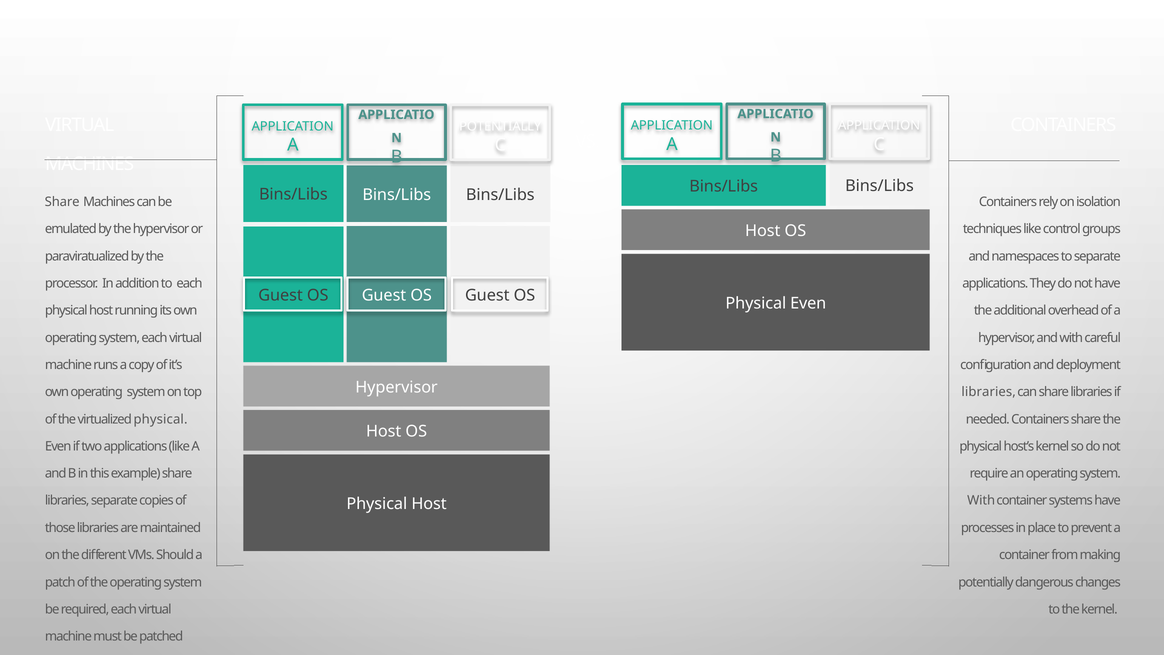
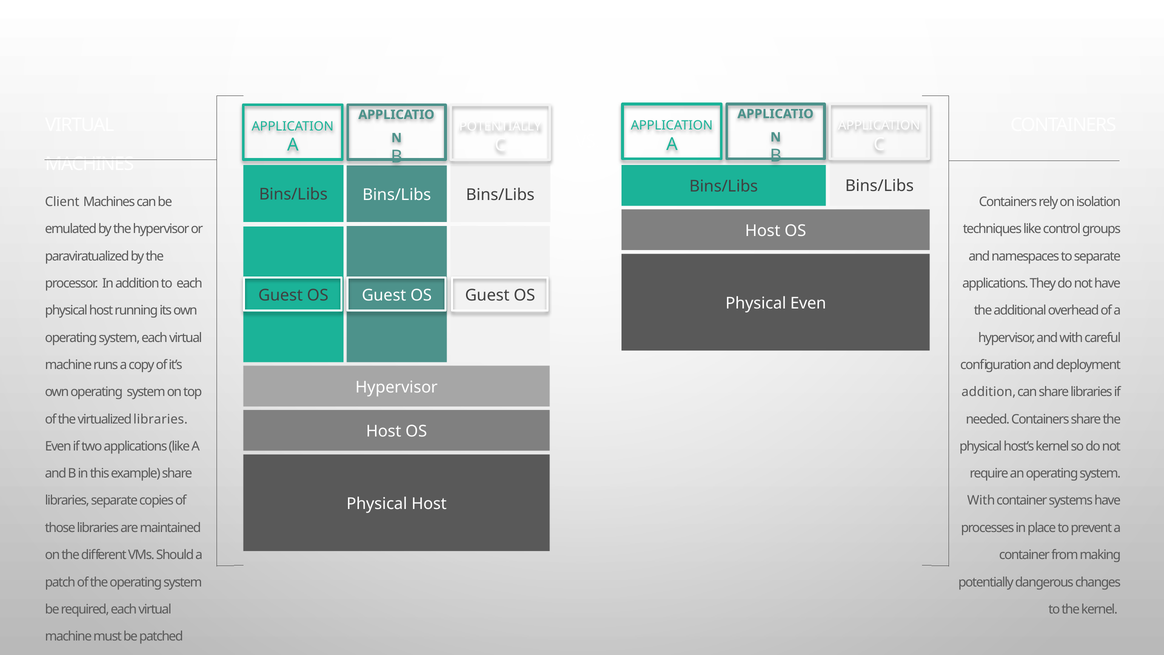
Share: Share -> Client (62, 202)
libraries: libraries -> addition (989, 392)
virtualized physical: physical -> libraries (161, 419)
